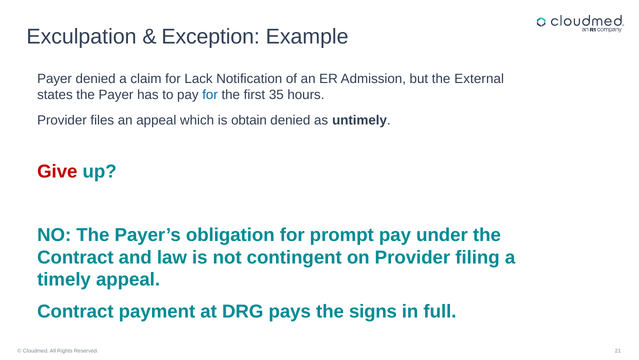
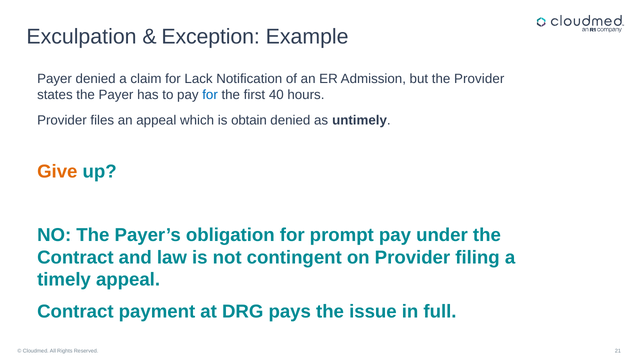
the External: External -> Provider (479, 79)
35: 35 -> 40 (276, 95)
Give colour: red -> orange (57, 171)
signs: signs -> issue (373, 311)
